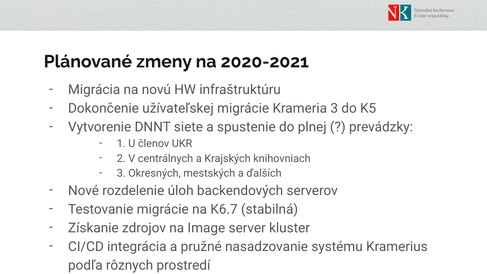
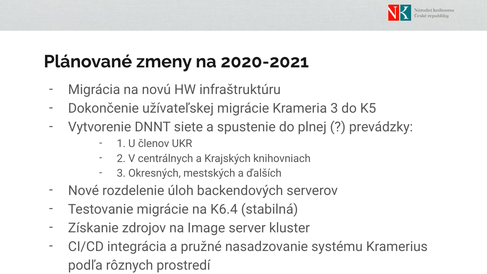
K6.7: K6.7 -> K6.4 (224, 209)
